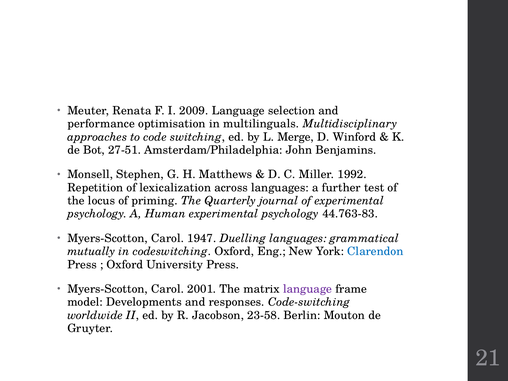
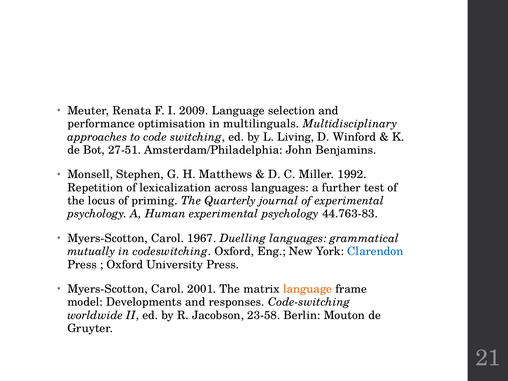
Merge: Merge -> Living (296, 137)
1947: 1947 -> 1967 (202, 238)
language colour: purple -> orange (308, 289)
